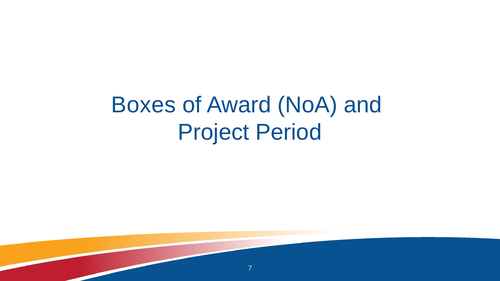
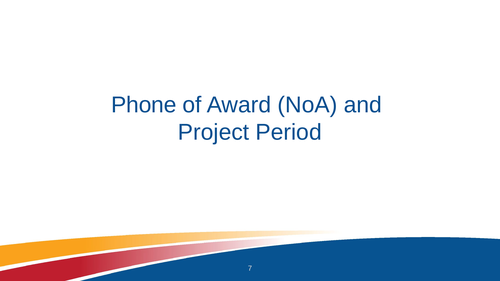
Boxes: Boxes -> Phone (144, 105)
